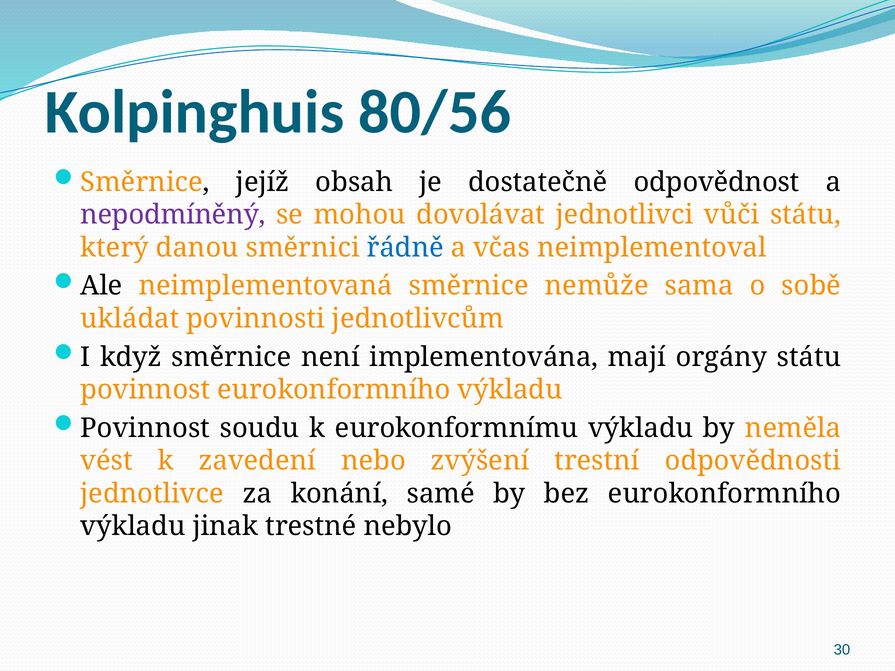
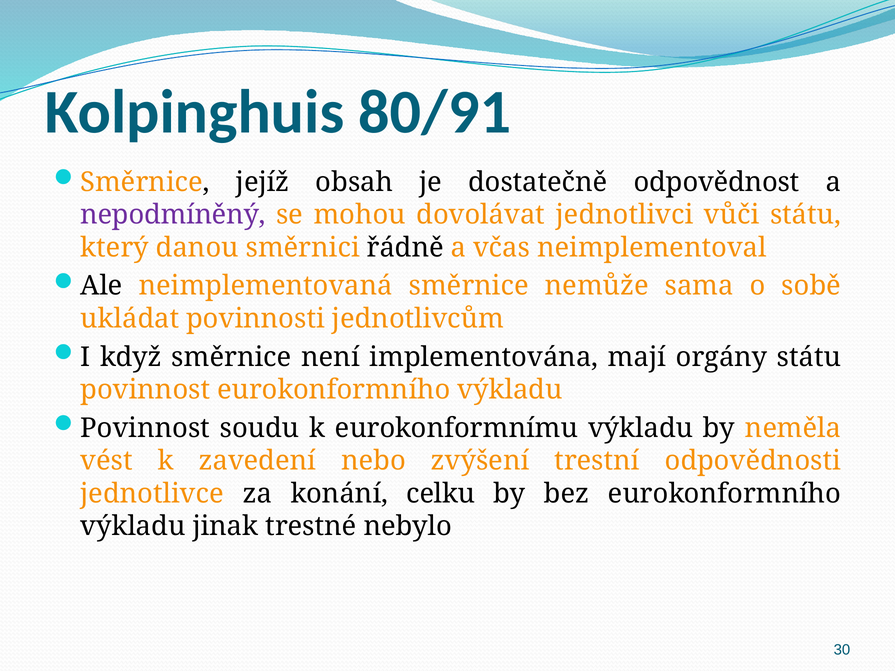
80/56: 80/56 -> 80/91 (435, 112)
řádně colour: blue -> black (405, 248)
samé: samé -> celku (441, 494)
